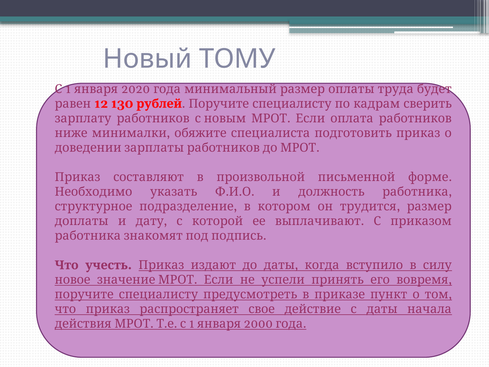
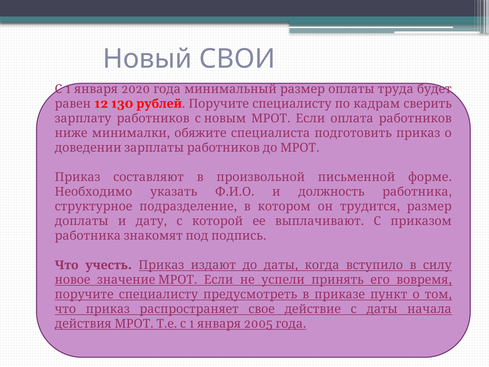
ТОМУ: ТОМУ -> СВОИ (237, 59)
2000: 2000 -> 2005 (258, 324)
